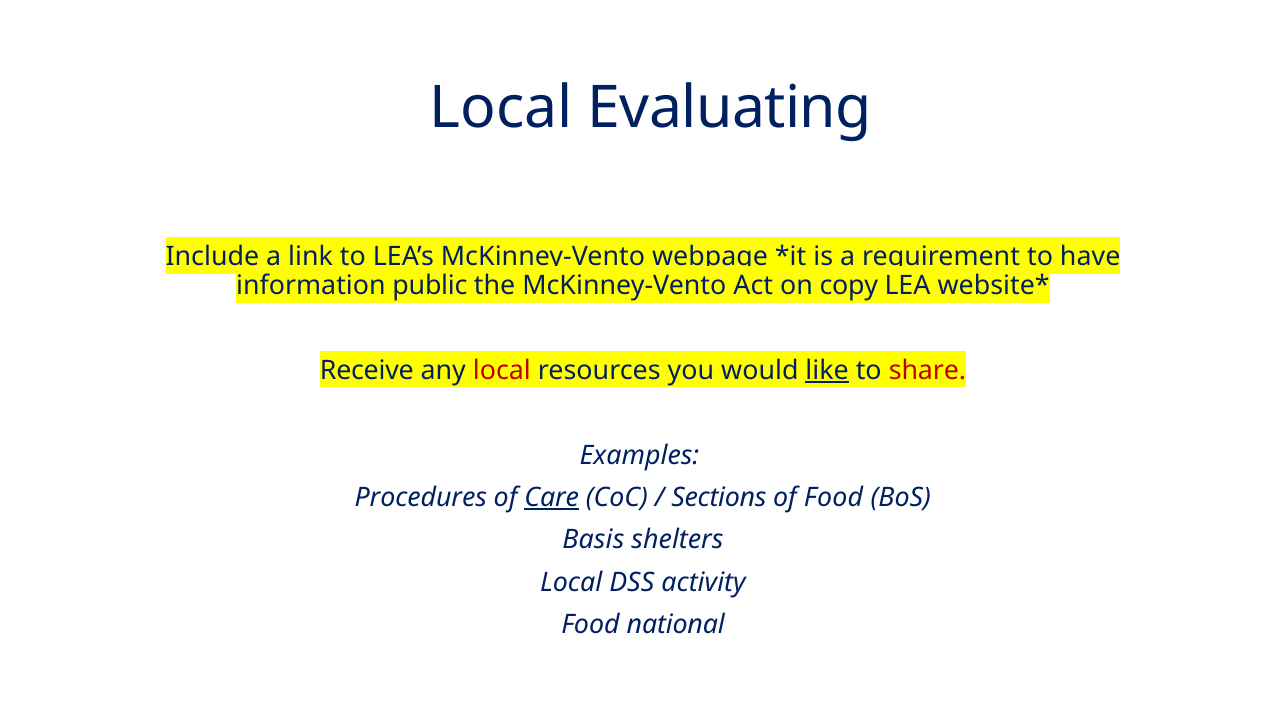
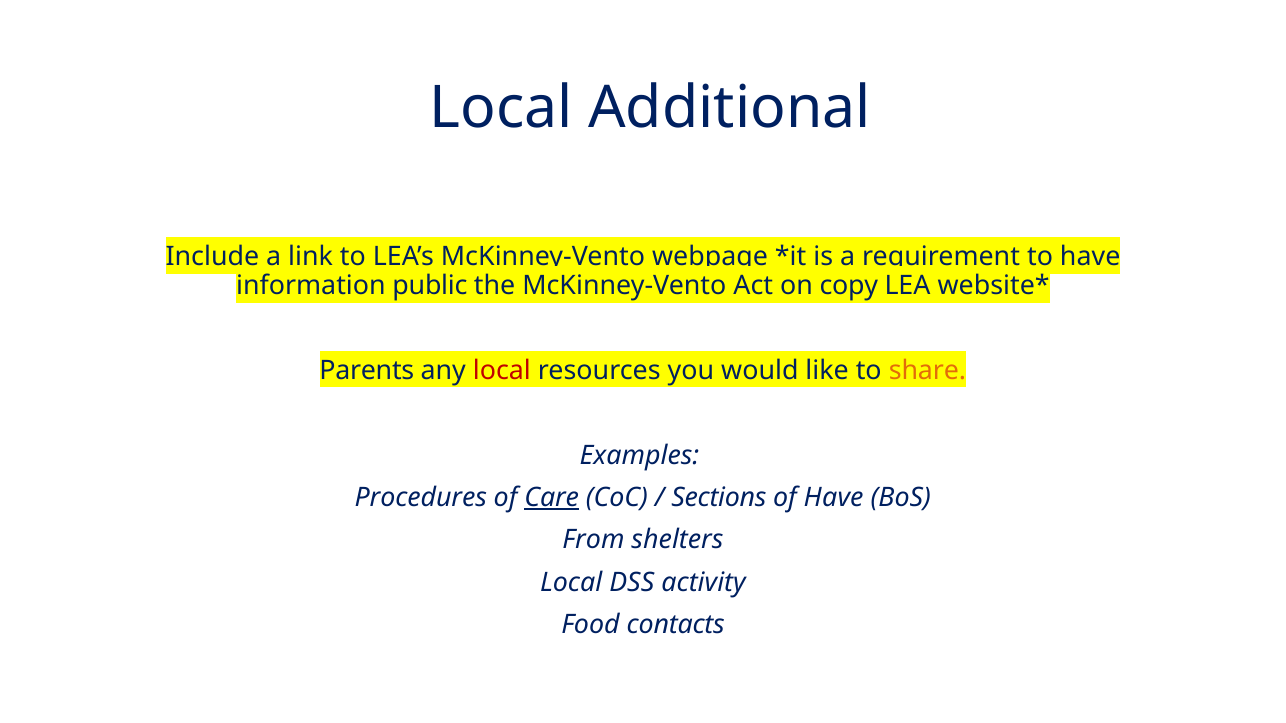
Evaluating: Evaluating -> Additional (730, 108)
Receive: Receive -> Parents (367, 371)
like underline: present -> none (827, 371)
share colour: red -> orange (927, 371)
of Food: Food -> Have (834, 498)
Basis: Basis -> From (593, 540)
national: national -> contacts (676, 625)
